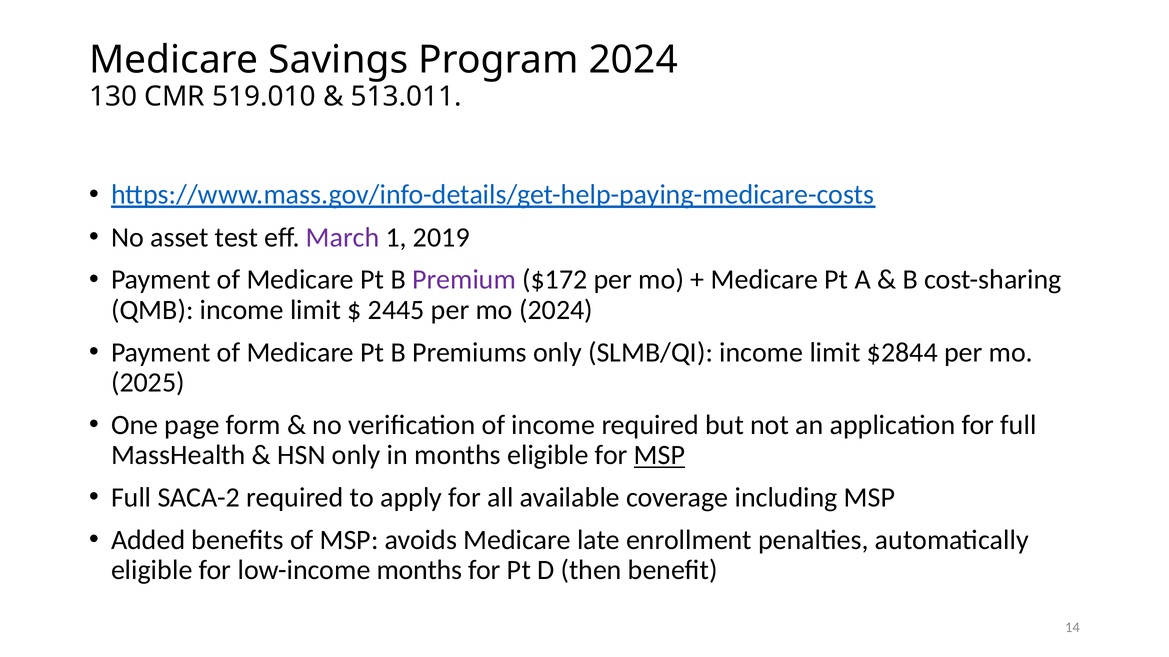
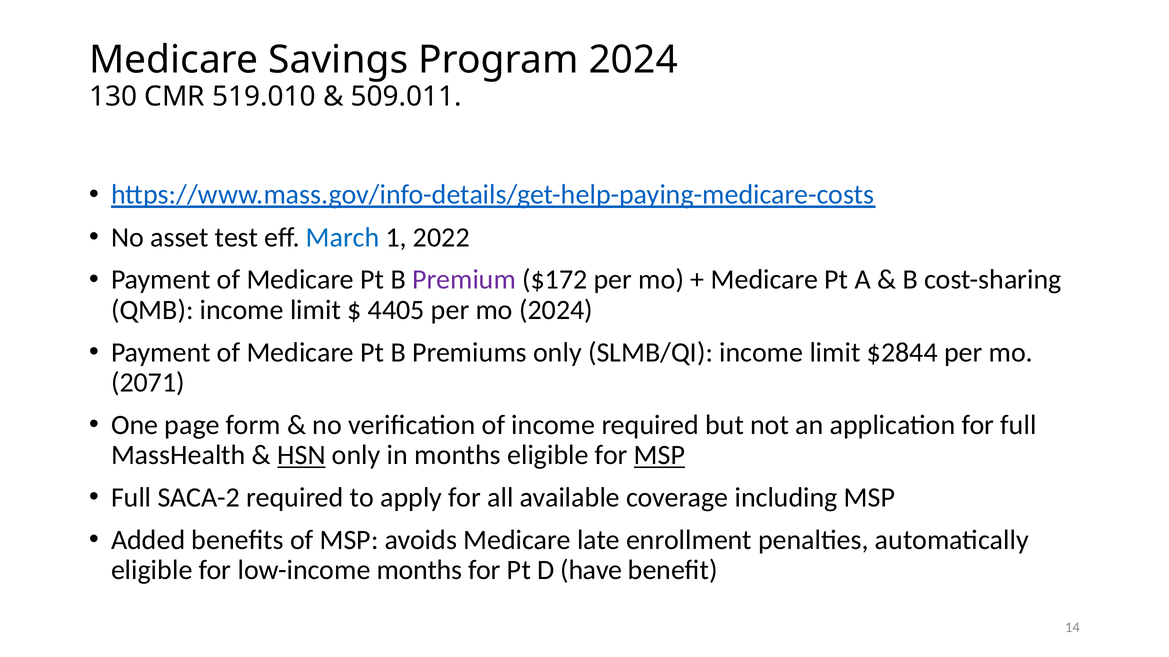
513.011: 513.011 -> 509.011 (406, 96)
March colour: purple -> blue (343, 237)
2019: 2019 -> 2022 (441, 237)
2445: 2445 -> 4405 (396, 310)
2025: 2025 -> 2071 (148, 383)
HSN underline: none -> present (301, 455)
then: then -> have (591, 571)
